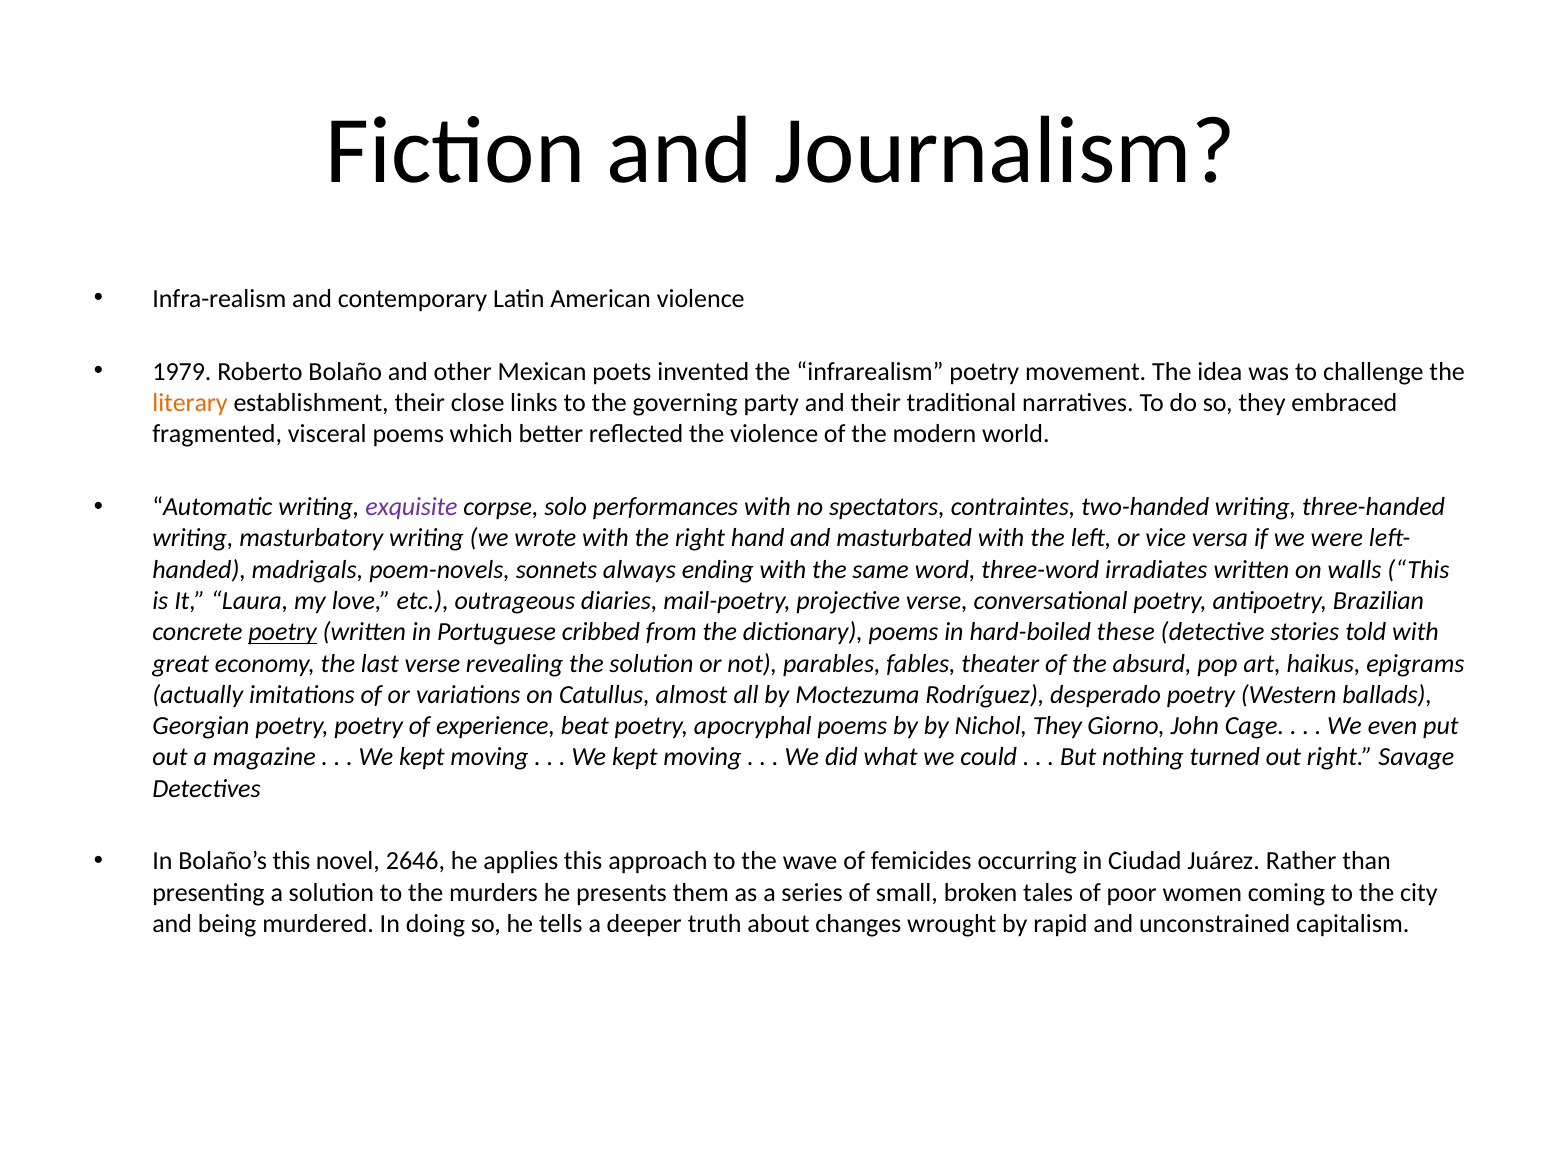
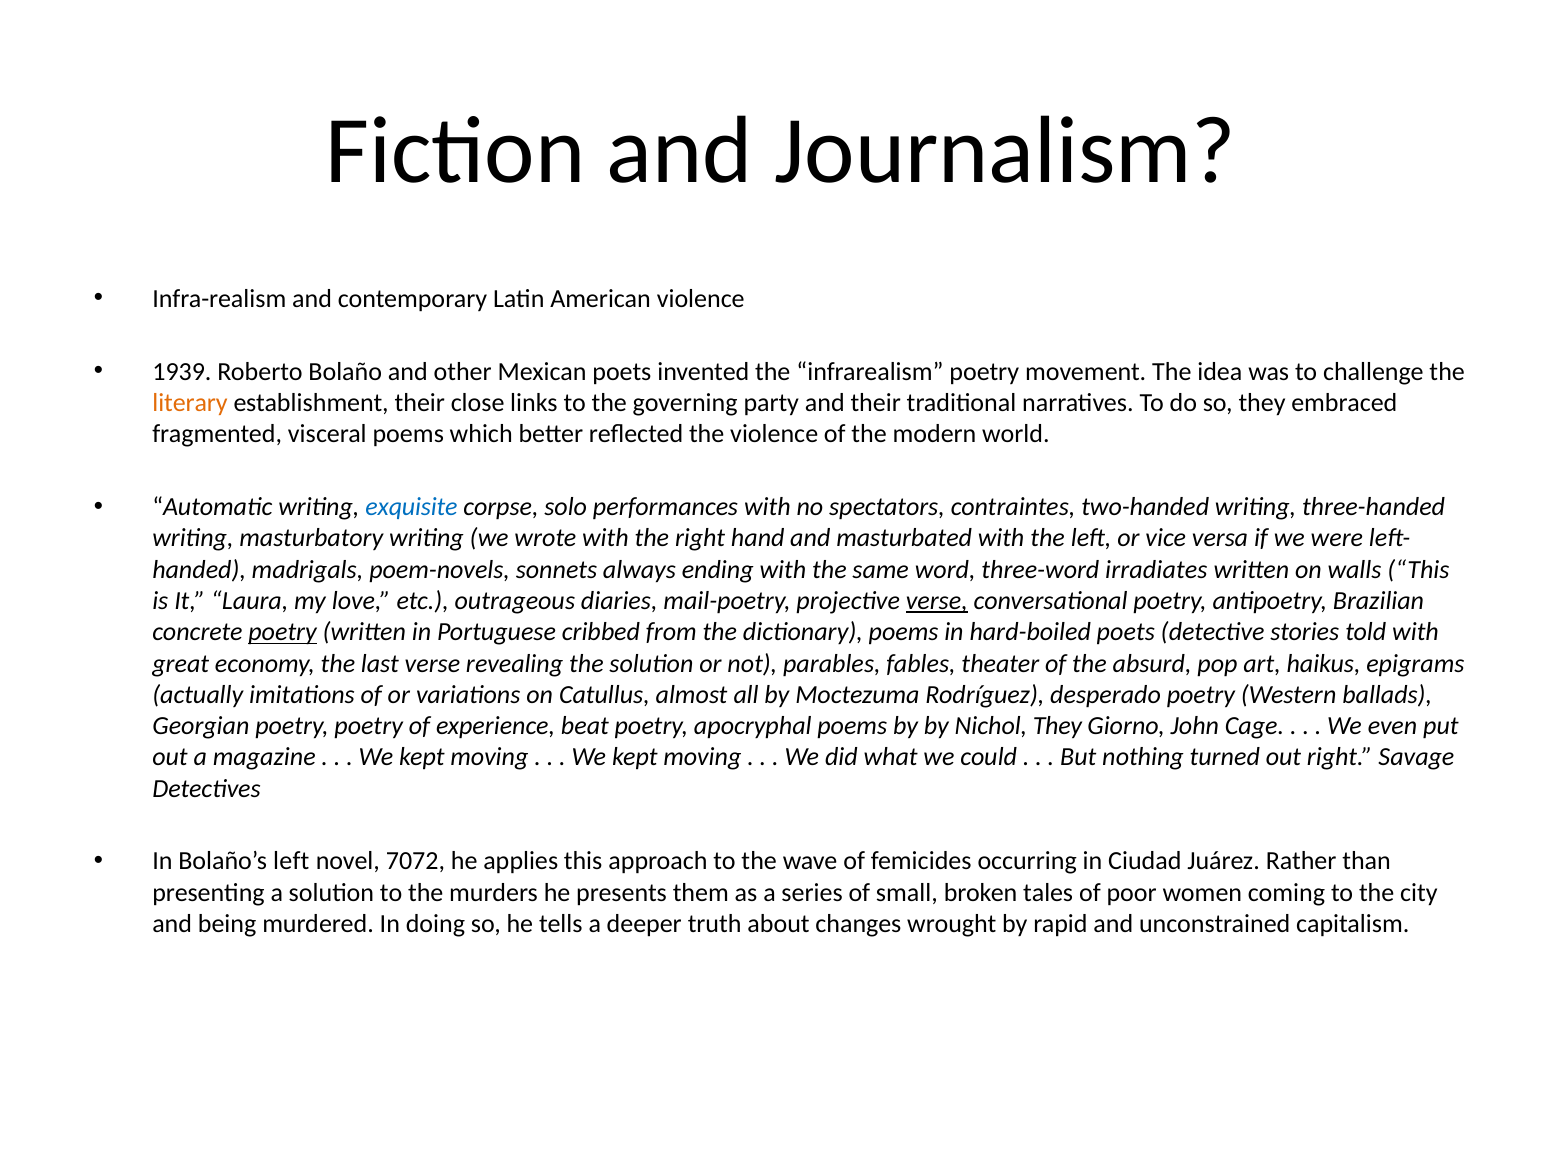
1979: 1979 -> 1939 (182, 372)
exquisite colour: purple -> blue (412, 507)
verse underline: none -> present (937, 601)
hard-boiled these: these -> poets (1126, 632)
Bolaño’s this: this -> left (291, 862)
2646: 2646 -> 7072 (415, 862)
